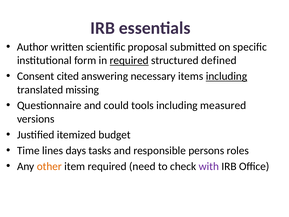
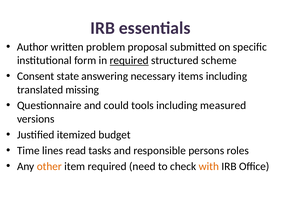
scientific: scientific -> problem (106, 47)
defined: defined -> scheme (219, 60)
cited: cited -> state (68, 76)
including underline: present -> none (227, 76)
days: days -> read (76, 150)
with colour: purple -> orange (209, 166)
